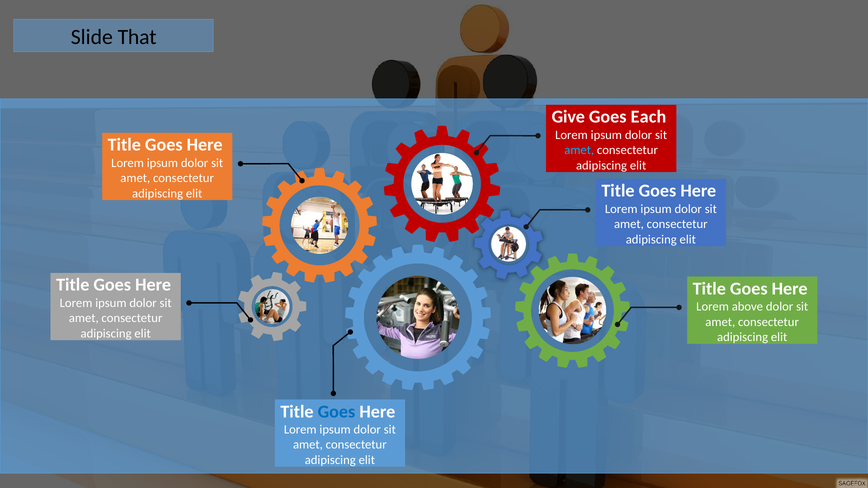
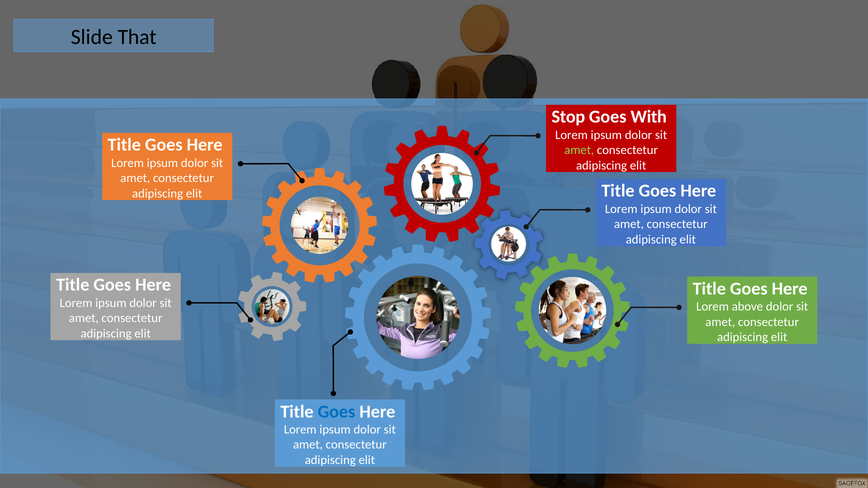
Give: Give -> Stop (568, 117)
Each: Each -> With (649, 117)
amet colour: light blue -> light green (579, 150)
